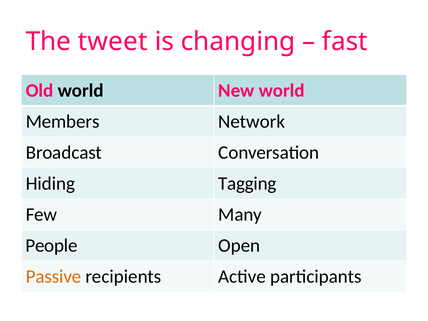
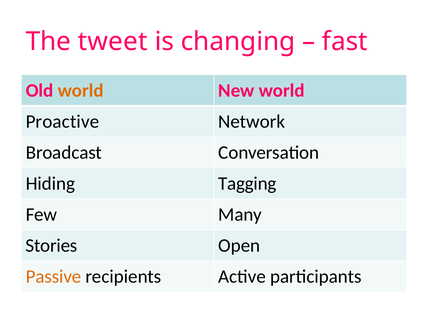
world colour: black -> orange (81, 91)
Members: Members -> Proactive (62, 122)
People: People -> Stories (51, 246)
